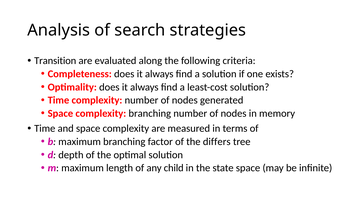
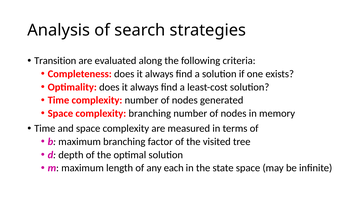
differs: differs -> visited (217, 142)
child: child -> each (174, 168)
